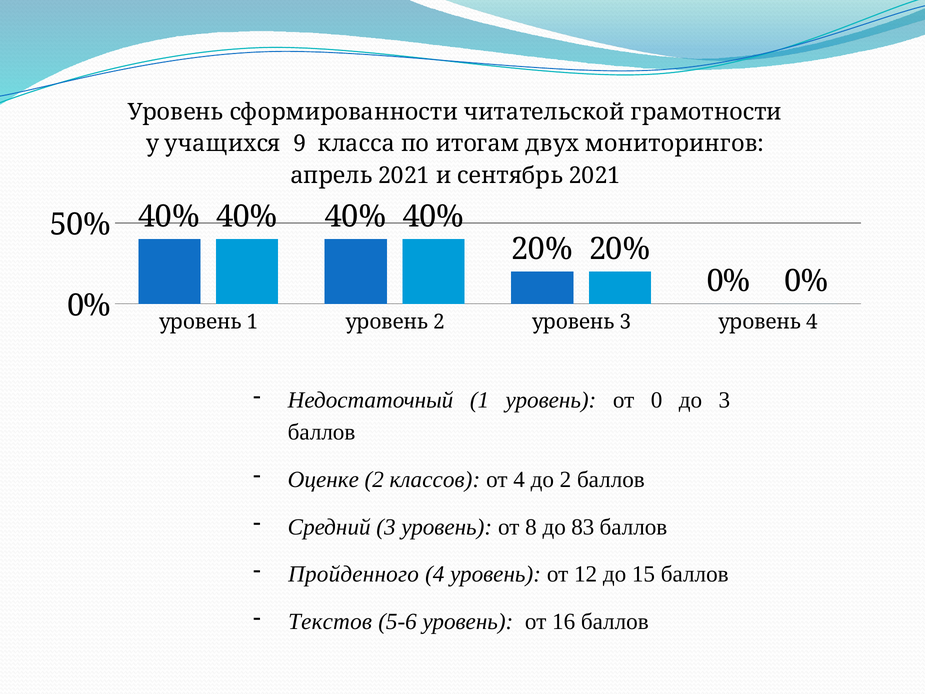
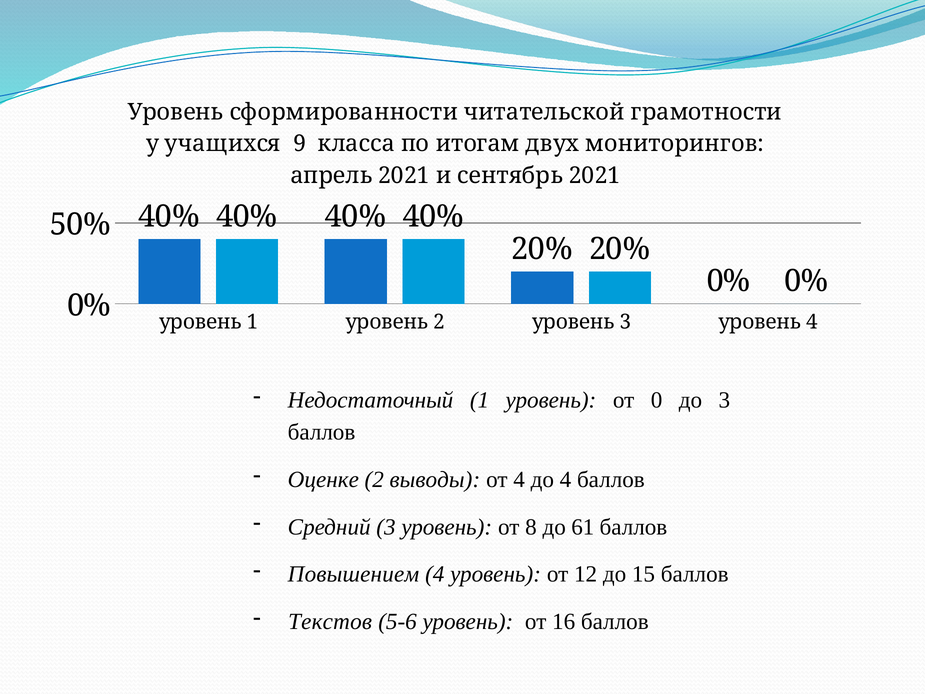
классов: классов -> выводы (435, 479)
до 2: 2 -> 4 (565, 479)
83: 83 -> 61 (583, 527)
Пройденного: Пройденного -> Повышением (353, 574)
